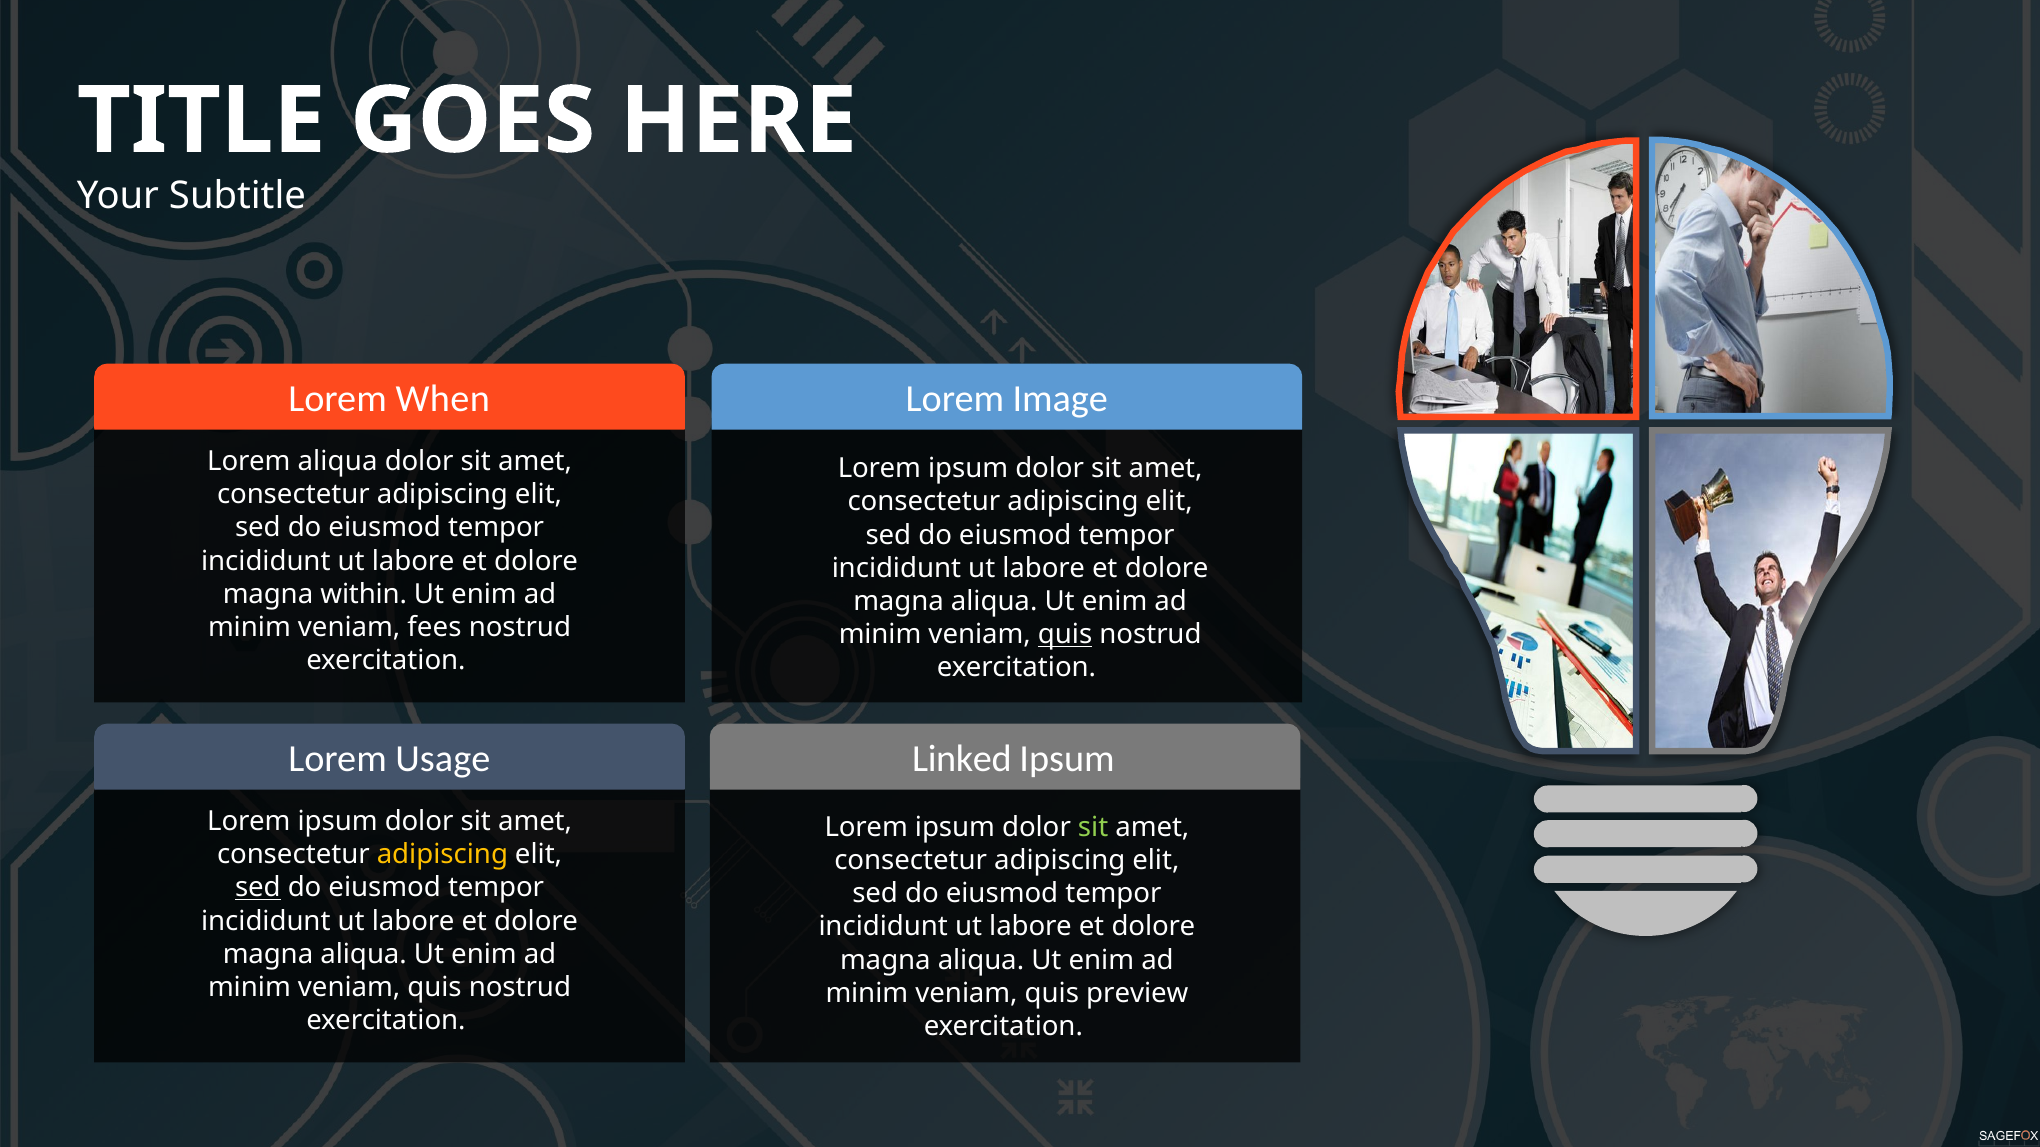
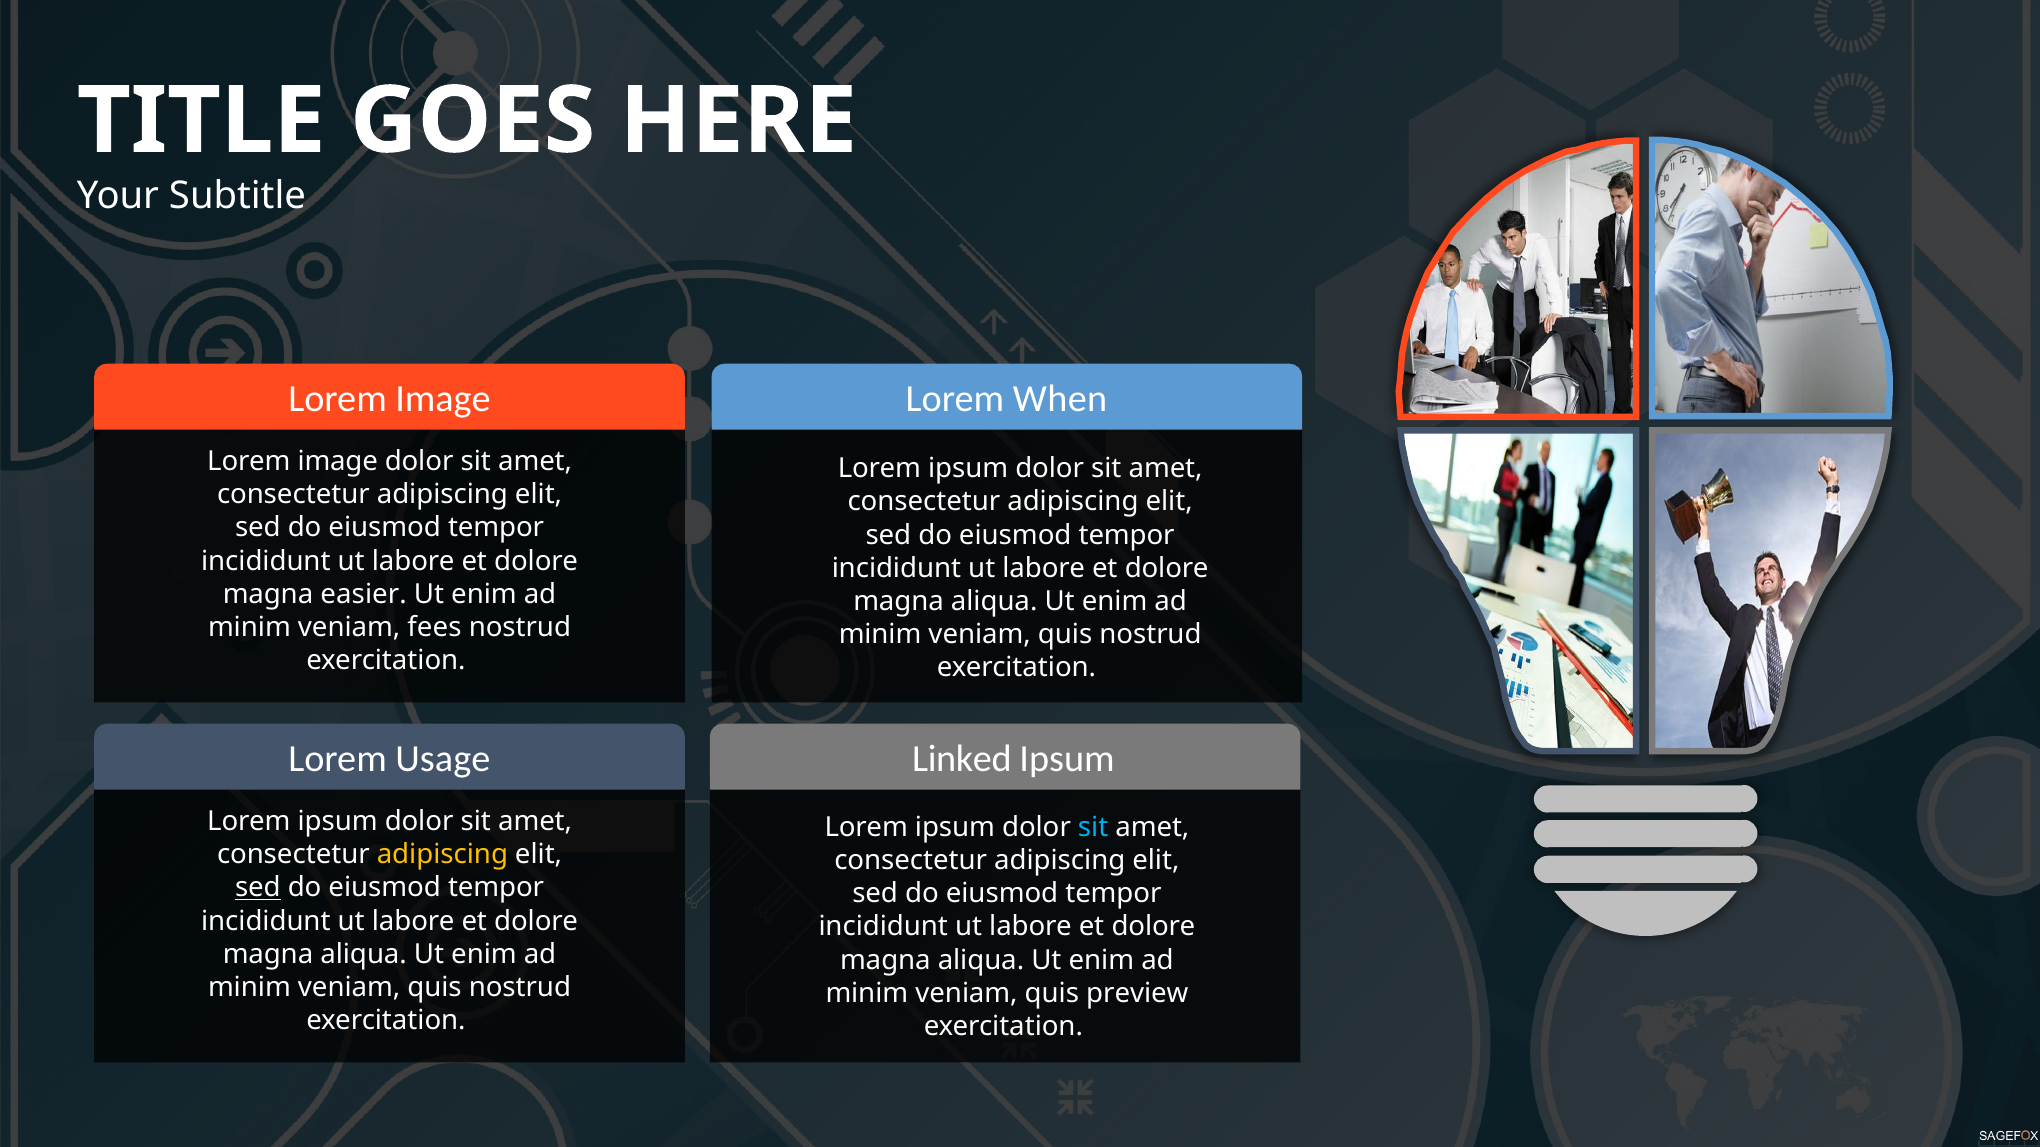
When: When -> Image (443, 399)
Image: Image -> When (1060, 399)
aliqua: aliqua -> image (338, 462)
within: within -> easier (364, 594)
quis underline: present -> none (1065, 635)
sit colour: light green -> light blue (1093, 828)
